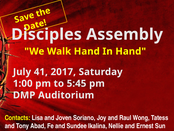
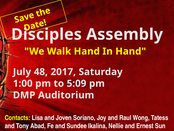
41: 41 -> 48 (41, 72)
5:45: 5:45 -> 5:09 (77, 83)
